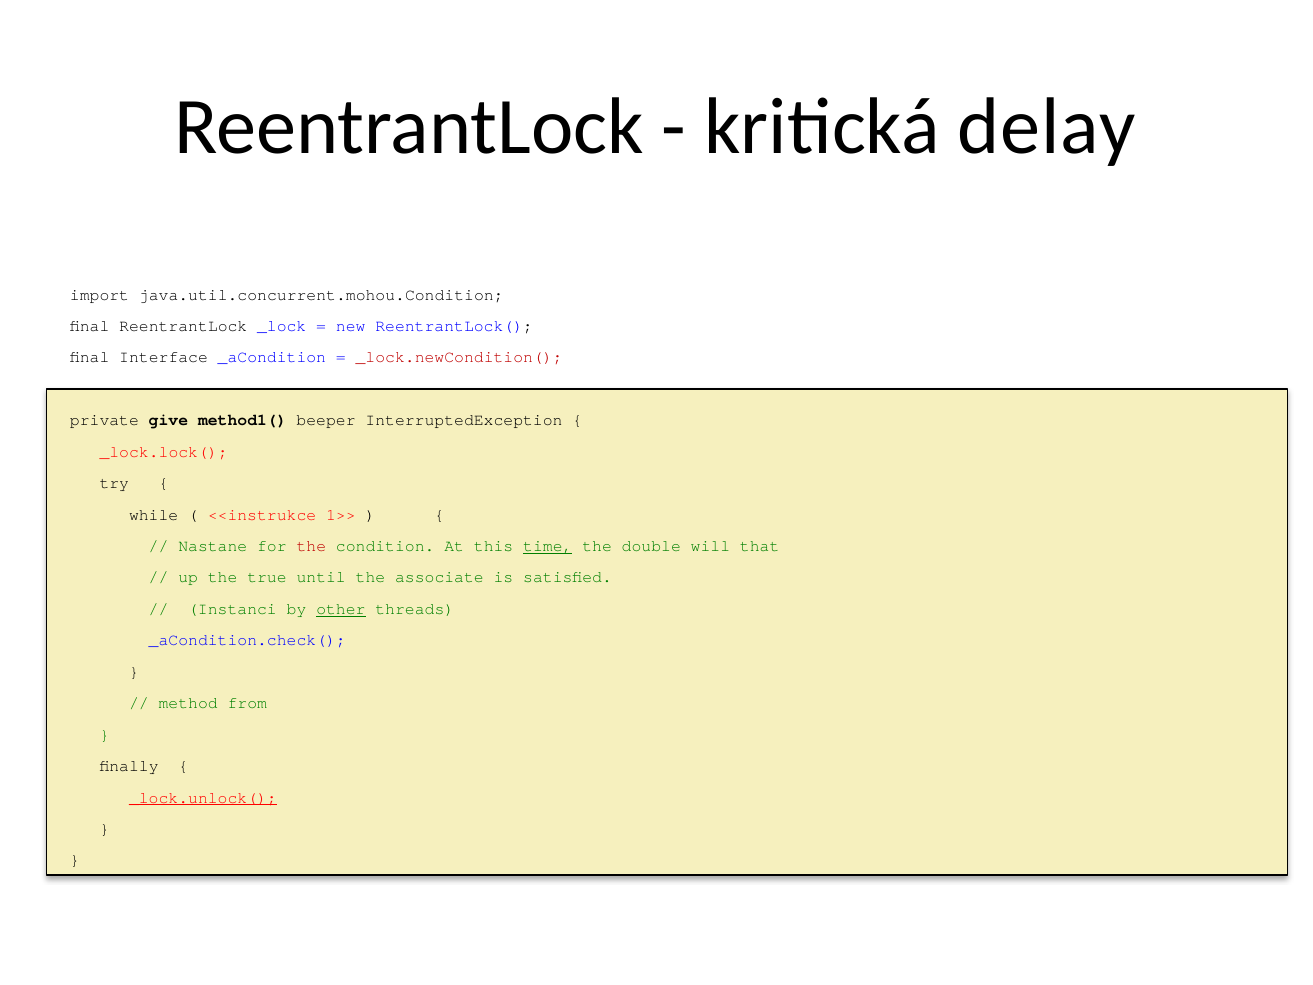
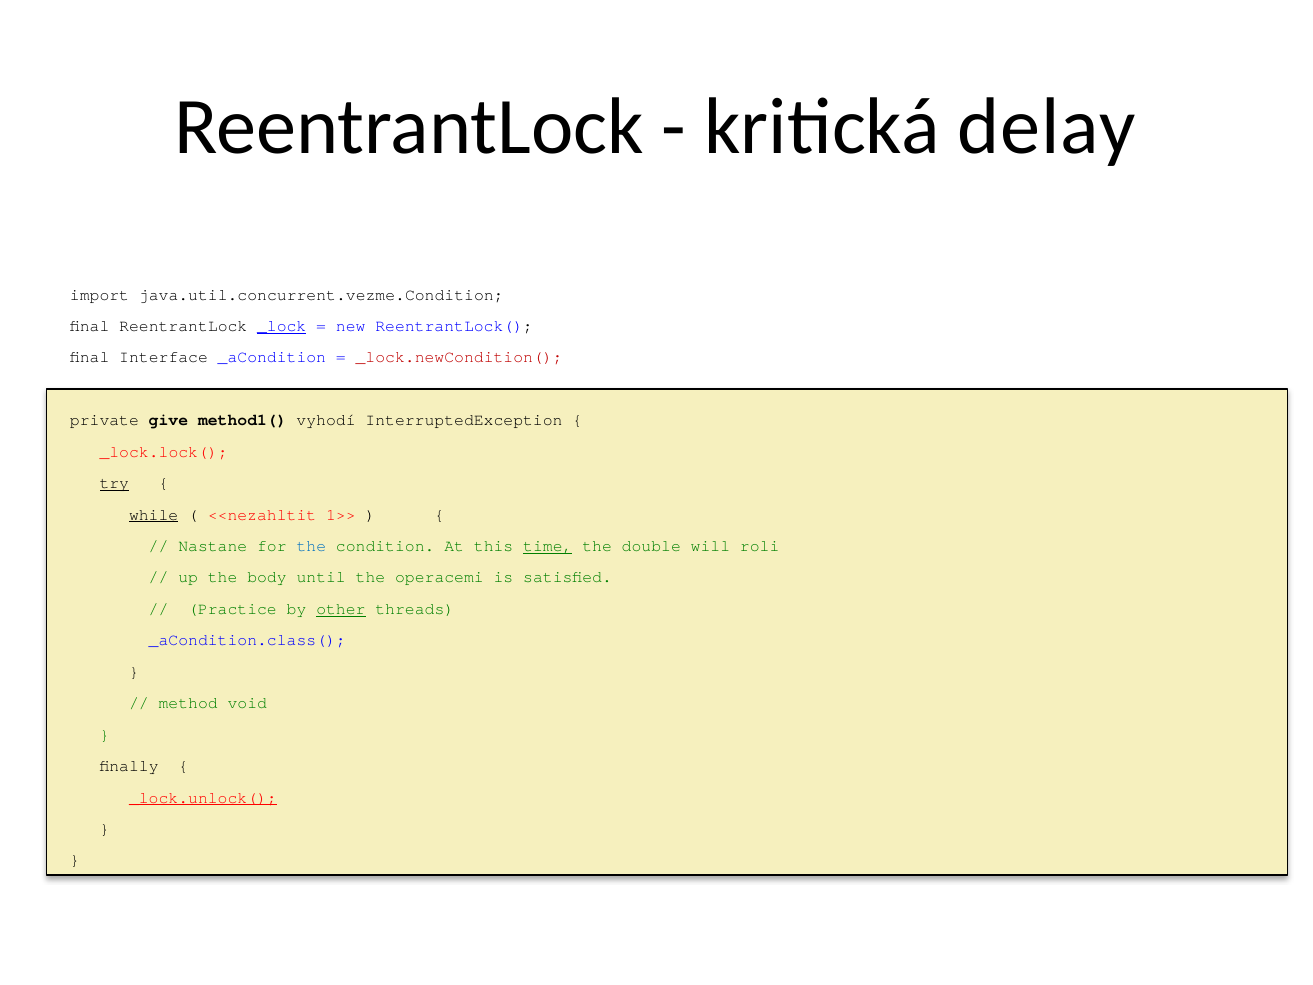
java.util.concurrent.mohou.Condition: java.util.concurrent.mohou.Condition -> java.util.concurrent.vezme.Condition (321, 295)
_lock underline: none -> present (282, 326)
beeper: beeper -> vyhodí (326, 420)
try underline: none -> present (114, 483)
while underline: none -> present (154, 515)
<<instrukce: <<instrukce -> <<nezahltit (262, 515)
the colour: red -> blue (311, 546)
that: that -> roli (760, 546)
true: true -> body (267, 577)
associate: associate -> operacemi (439, 577)
Instanci: Instanci -> Practice (232, 609)
_aCondition.check(: _aCondition.check( -> _aCondition.class( (247, 640)
from: from -> void (247, 703)
